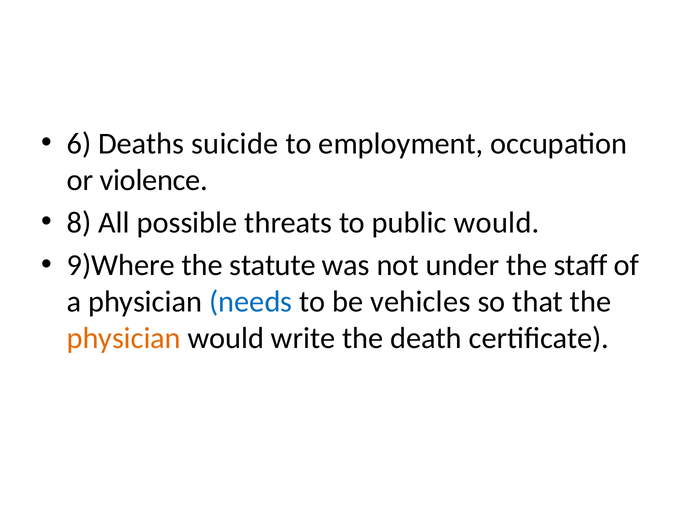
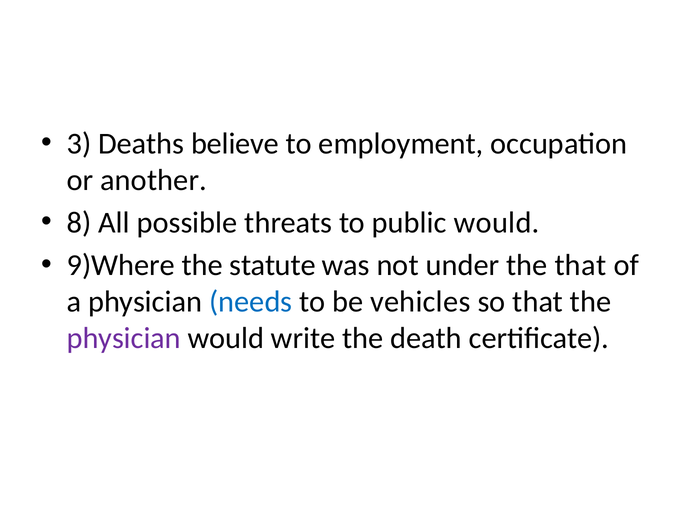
6: 6 -> 3 (79, 143)
suicide: suicide -> believe (235, 143)
violence: violence -> another (154, 180)
the staff: staff -> that (580, 265)
physician colour: orange -> purple (124, 338)
